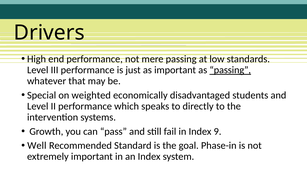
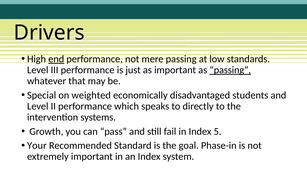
end underline: none -> present (56, 59)
9: 9 -> 5 (218, 132)
Well: Well -> Your (37, 146)
